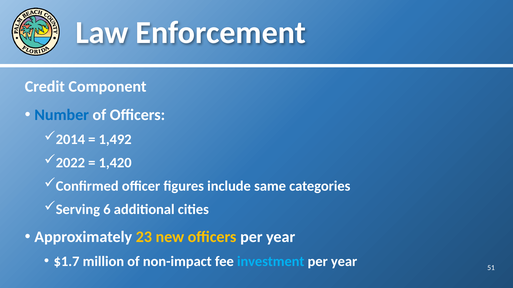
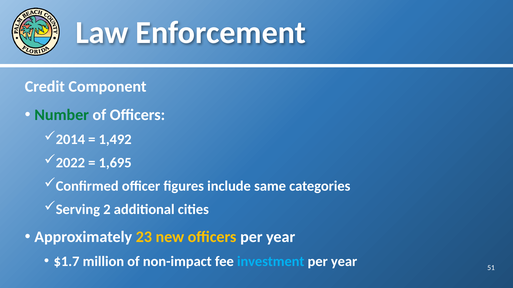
Number colour: blue -> green (62, 115)
1,420: 1,420 -> 1,695 (115, 163)
6: 6 -> 2 (107, 210)
